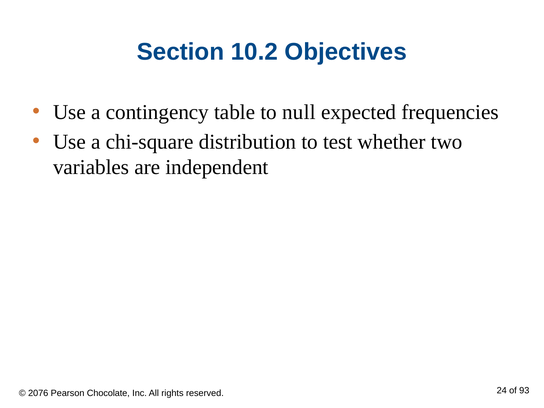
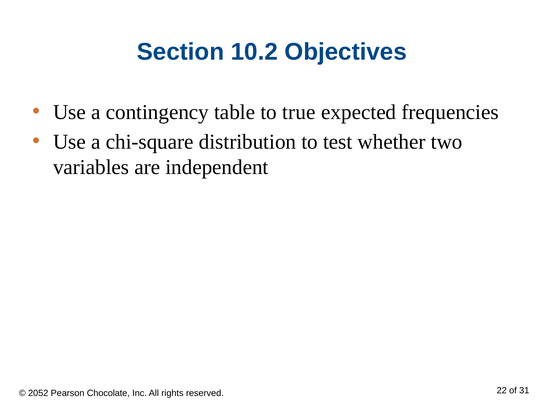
null: null -> true (299, 112)
2076: 2076 -> 2052 (38, 393)
24: 24 -> 22 (502, 390)
93: 93 -> 31 (524, 390)
